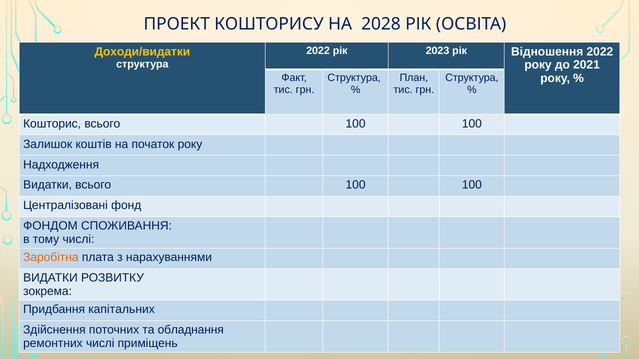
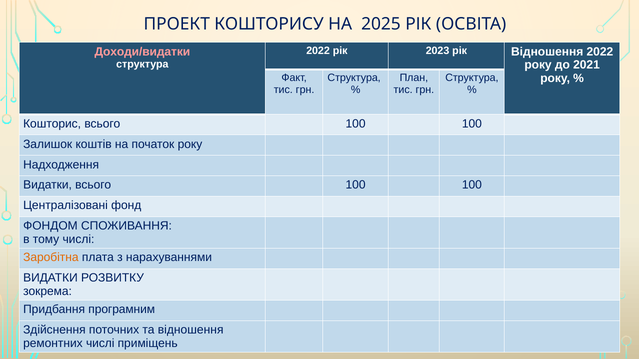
2028: 2028 -> 2025 (381, 24)
Доходи/видатки colour: yellow -> pink (142, 52)
капітальних: капітальних -> програмним (122, 310)
та обладнання: обладнання -> відношення (191, 330)
